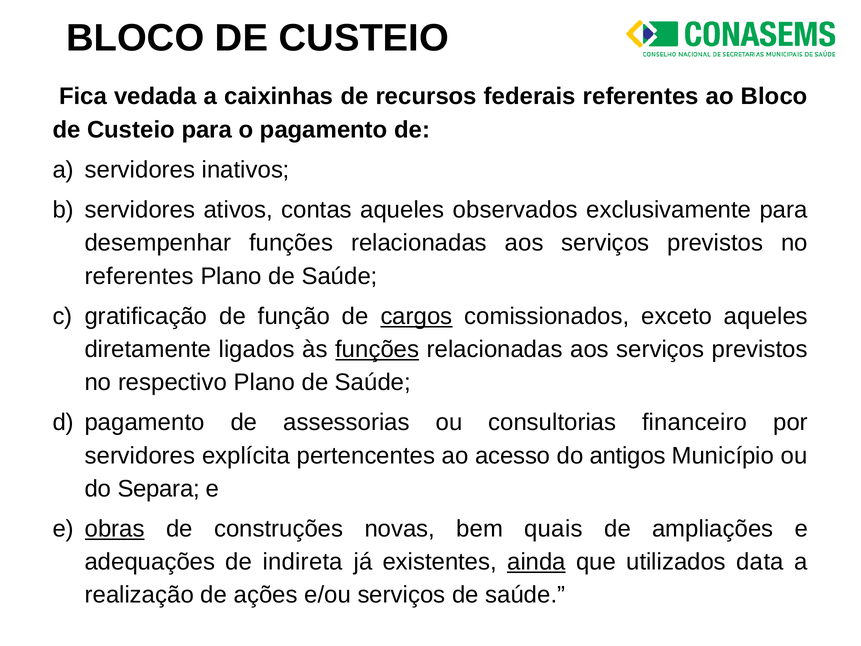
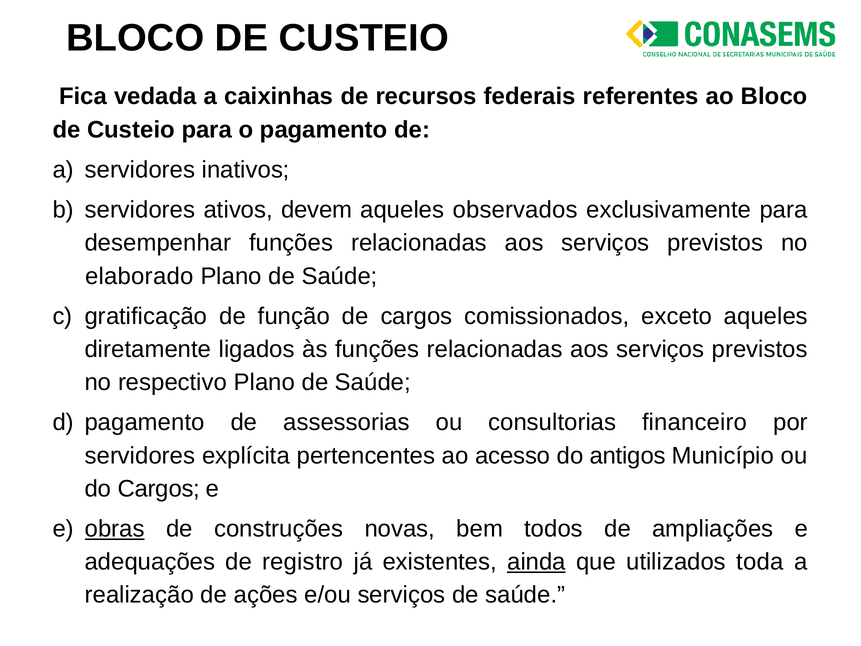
contas: contas -> devem (317, 210)
referentes: referentes -> elaborado (139, 276)
cargos underline: present -> none (416, 316)
funções underline: present -> none (377, 349)
do Separa: Separa -> Cargos (159, 488)
quais: quais -> todos (554, 529)
indireta: indireta -> registro (303, 562)
data: data -> toda (760, 562)
